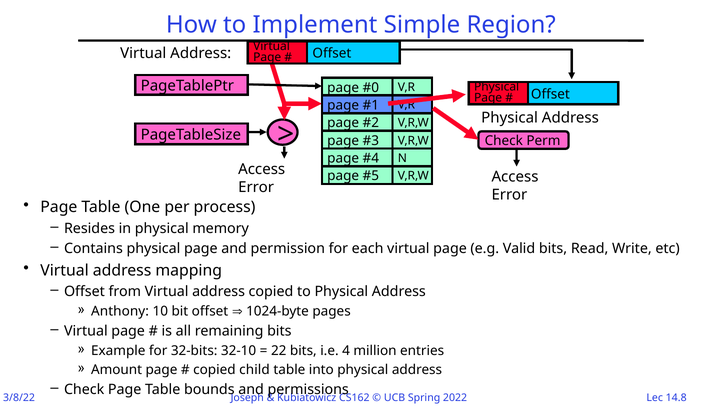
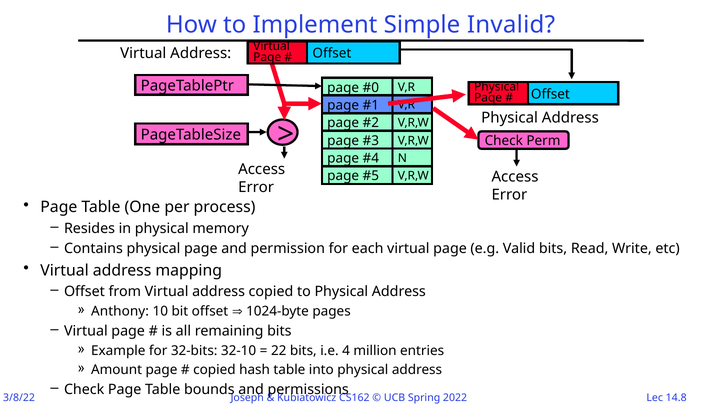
Region: Region -> Invalid (511, 25)
child: child -> hash (255, 370)
